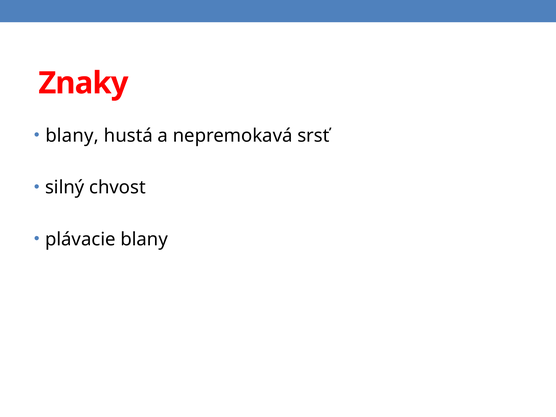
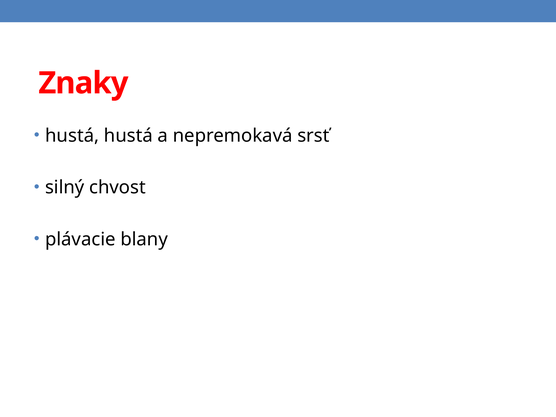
blany: blany -> hustá (72, 136)
